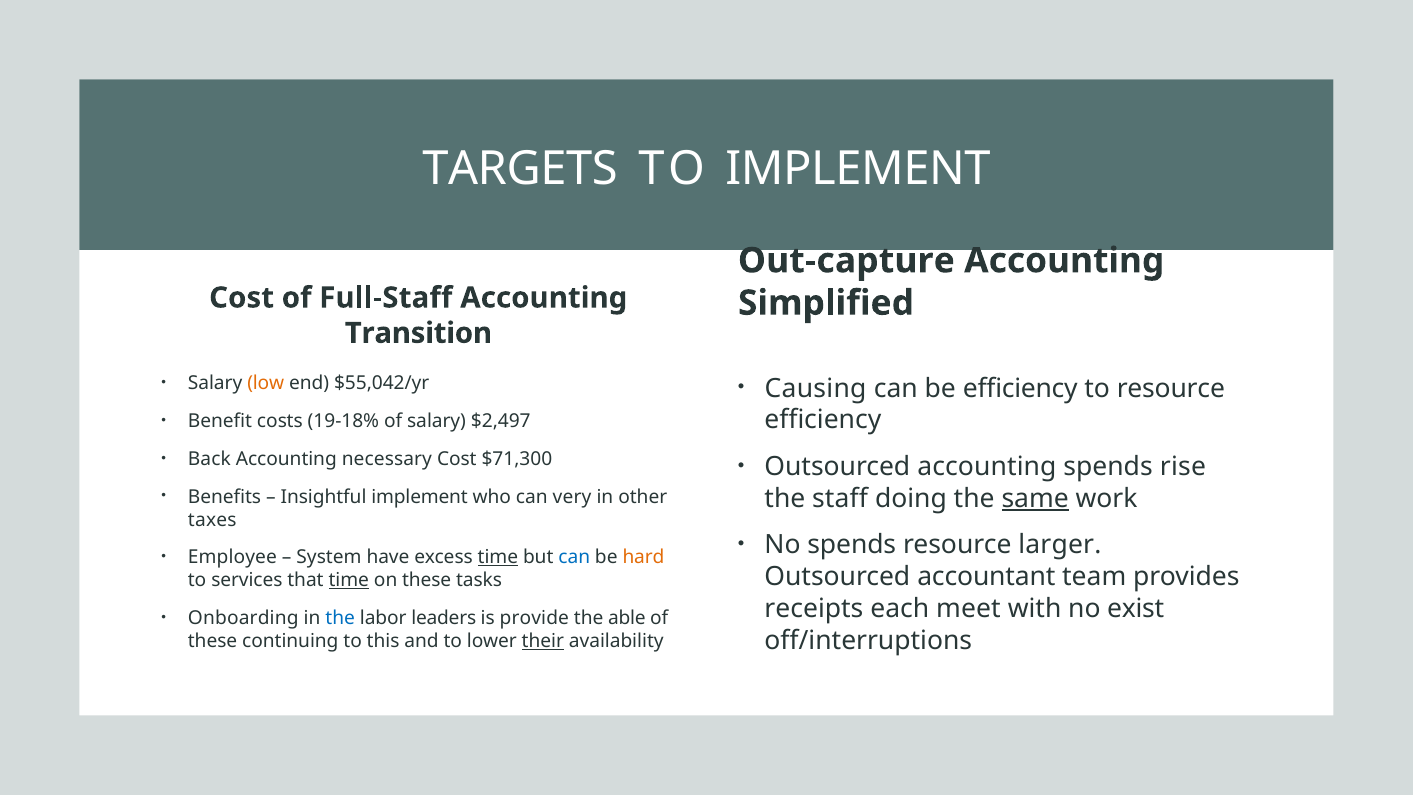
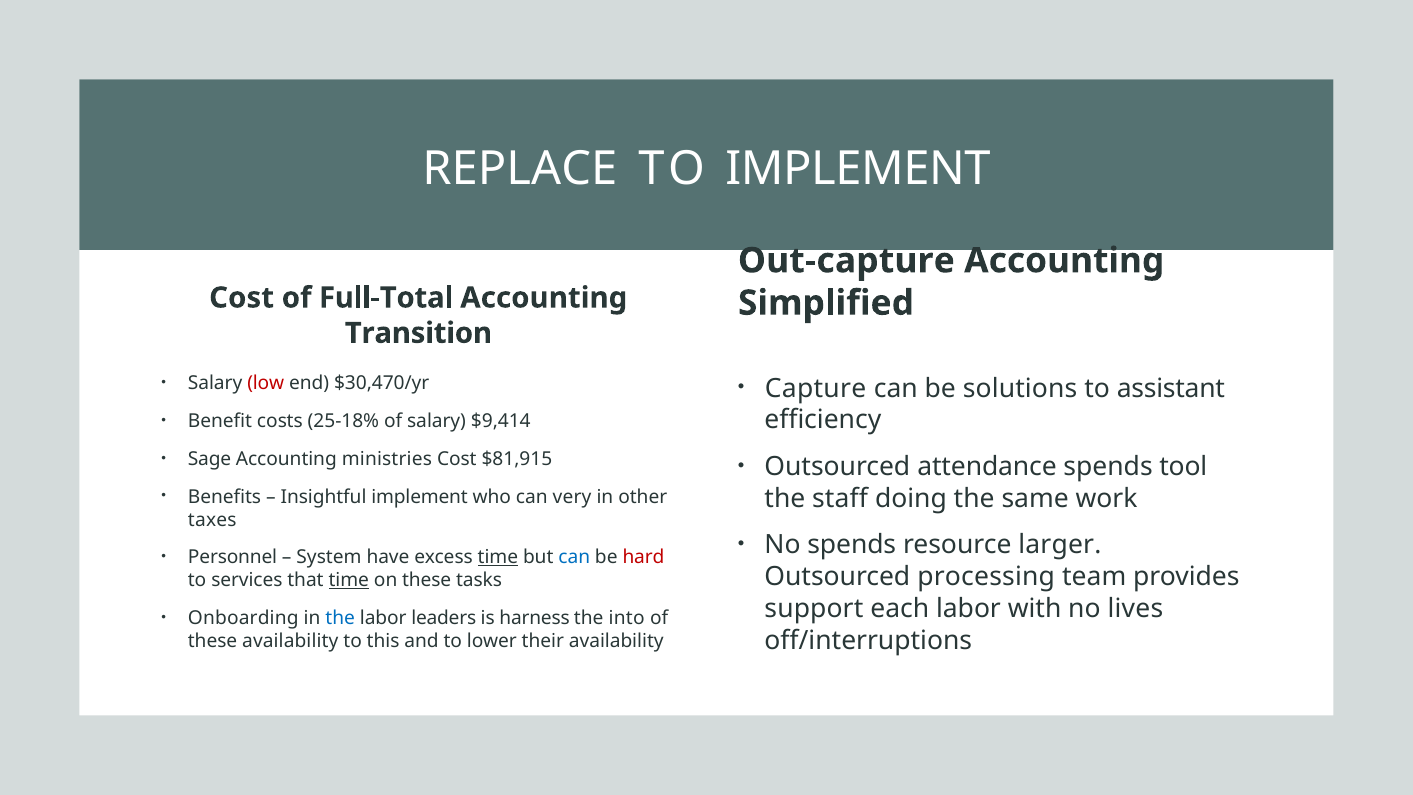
TARGETS: TARGETS -> REPLACE (520, 169)
Full-Staff: Full-Staff -> Full-Total (386, 298)
low colour: orange -> red (266, 384)
$55,042/yr: $55,042/yr -> $30,470/yr (382, 384)
Causing: Causing -> Capture (816, 388)
be efficiency: efficiency -> solutions (1020, 388)
to resource: resource -> assistant (1171, 388)
19-18%: 19-18% -> 25-18% (343, 421)
$2,497: $2,497 -> $9,414 (501, 421)
Back: Back -> Sage (210, 459)
necessary: necessary -> ministries (387, 459)
$71,300: $71,300 -> $81,915 (517, 459)
Outsourced accounting: accounting -> attendance (987, 467)
rise: rise -> tool (1183, 467)
same underline: present -> none (1035, 498)
Employee: Employee -> Personnel (233, 557)
hard colour: orange -> red (643, 557)
accountant: accountant -> processing (986, 577)
receipts: receipts -> support (814, 608)
each meet: meet -> labor (969, 608)
exist: exist -> lives (1135, 608)
provide: provide -> harness (535, 618)
able: able -> into (627, 618)
these continuing: continuing -> availability (290, 641)
their underline: present -> none (543, 641)
